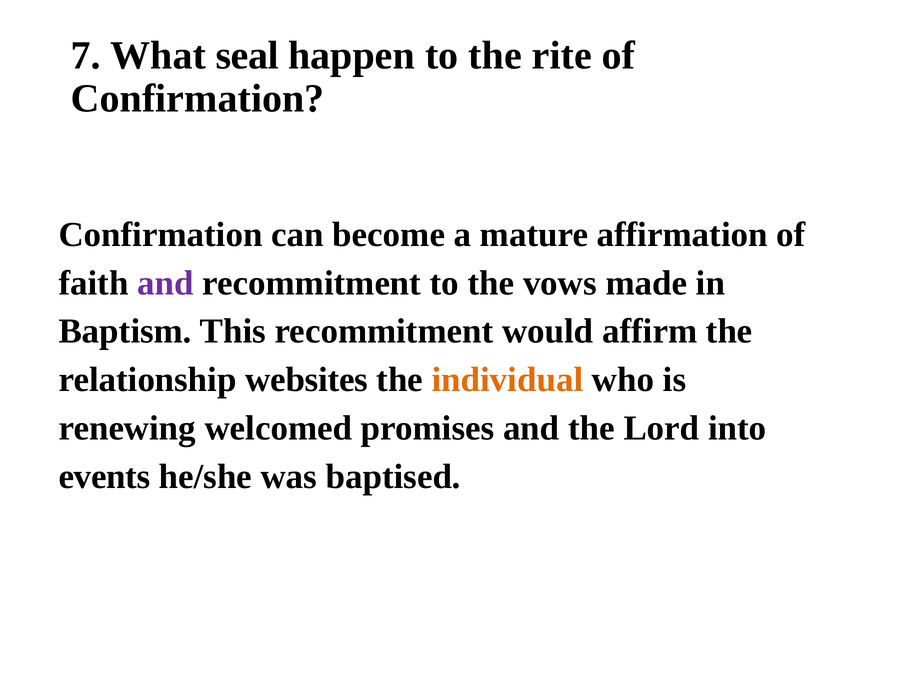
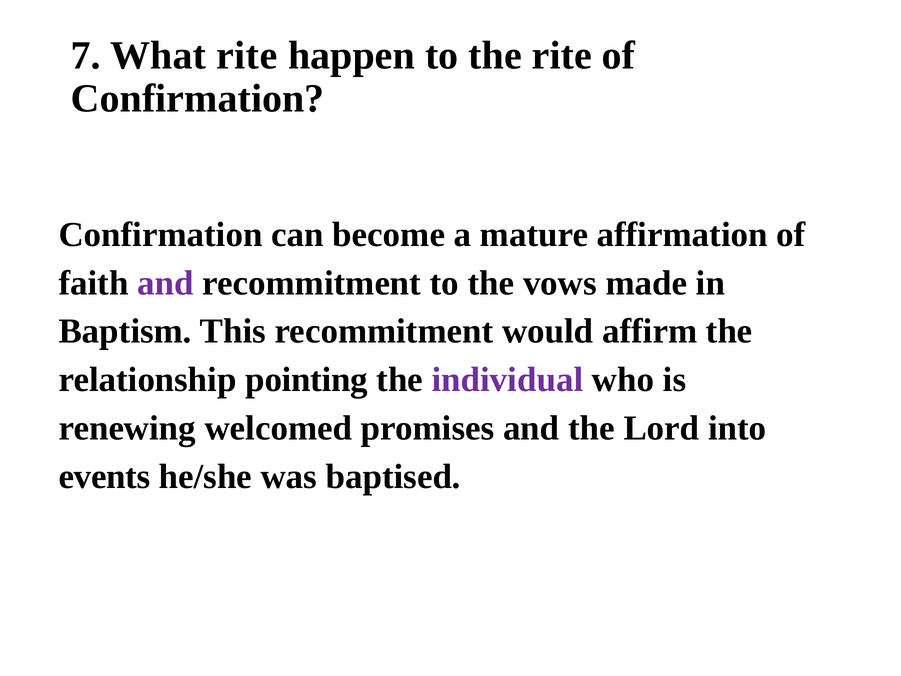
What seal: seal -> rite (247, 55)
websites: websites -> pointing (307, 380)
individual colour: orange -> purple (507, 380)
